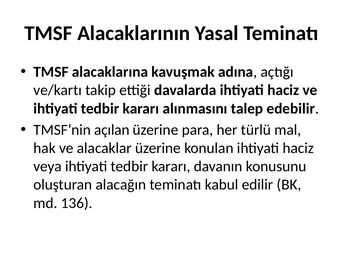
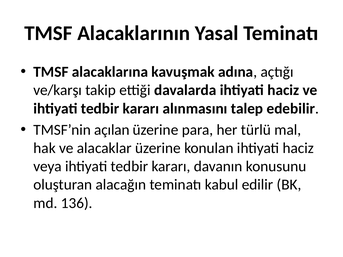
ve/kartı: ve/kartı -> ve/karşı (58, 90)
